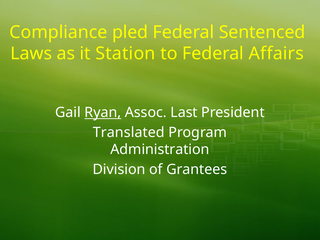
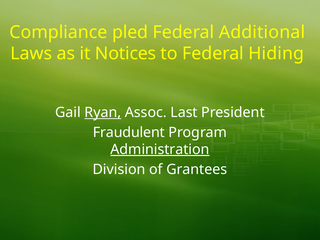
Sentenced: Sentenced -> Additional (262, 32)
Station: Station -> Notices (126, 54)
Affairs: Affairs -> Hiding (276, 54)
Translated: Translated -> Fraudulent (129, 132)
Administration underline: none -> present (160, 149)
